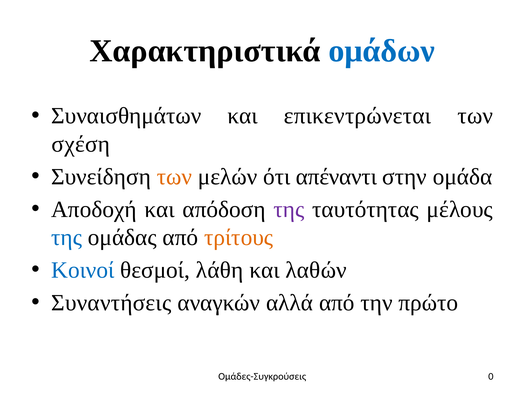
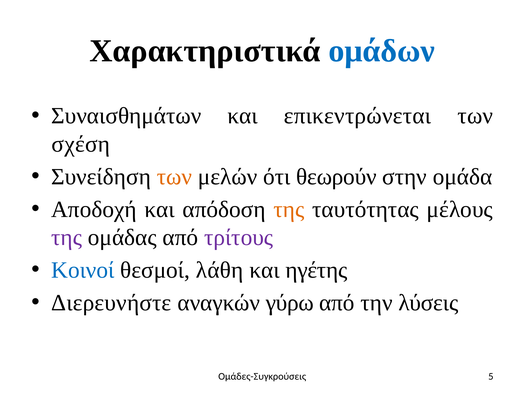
απέναντι: απέναντι -> θεωρούν (336, 177)
της colour: purple -> orange (289, 209)
της colour: blue -> purple (67, 237)
τρίτους colour: orange -> purple (239, 237)
λαθών: λαθών -> ηγέτης (316, 270)
Συναντήσεις: Συναντήσεις -> Διερευνήστε (111, 303)
αλλά: αλλά -> γύρω (290, 303)
πρώτο: πρώτο -> λύσεις (428, 303)
0: 0 -> 5 (491, 376)
